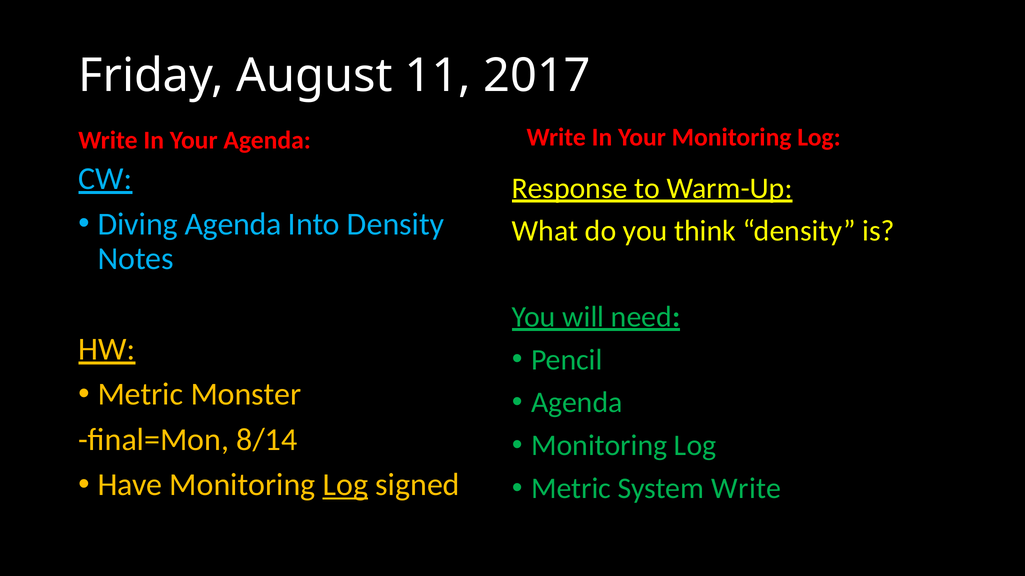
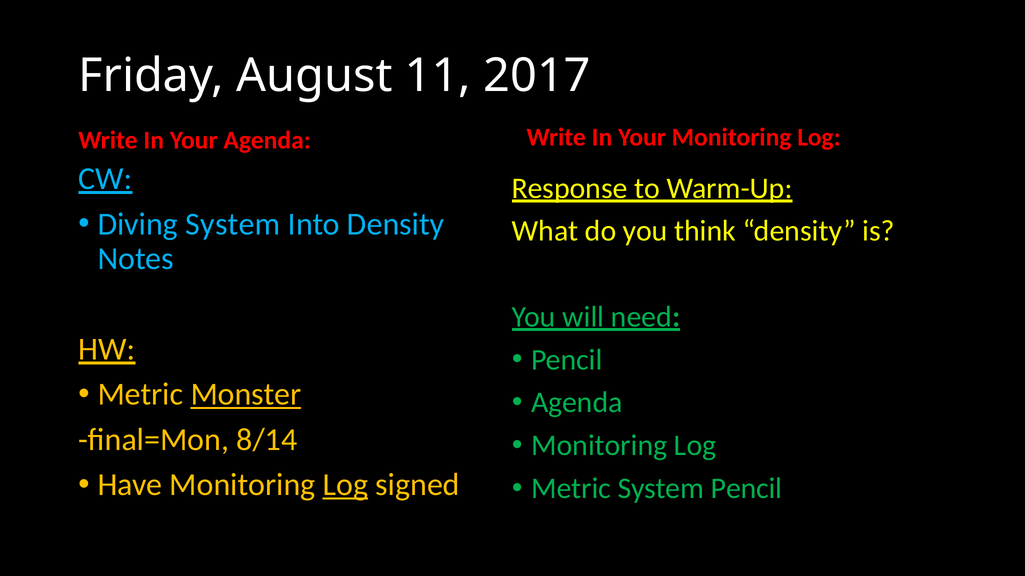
Diving Agenda: Agenda -> System (233, 224)
Monster underline: none -> present (246, 395)
System Write: Write -> Pencil (747, 489)
